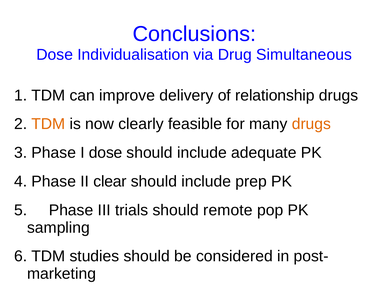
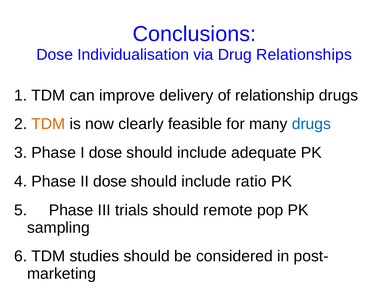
Simultaneous: Simultaneous -> Relationships (304, 55)
drugs colour: orange -> blue (311, 124)
II clear: clear -> dose (110, 181)
prep: prep -> ratio (251, 181)
